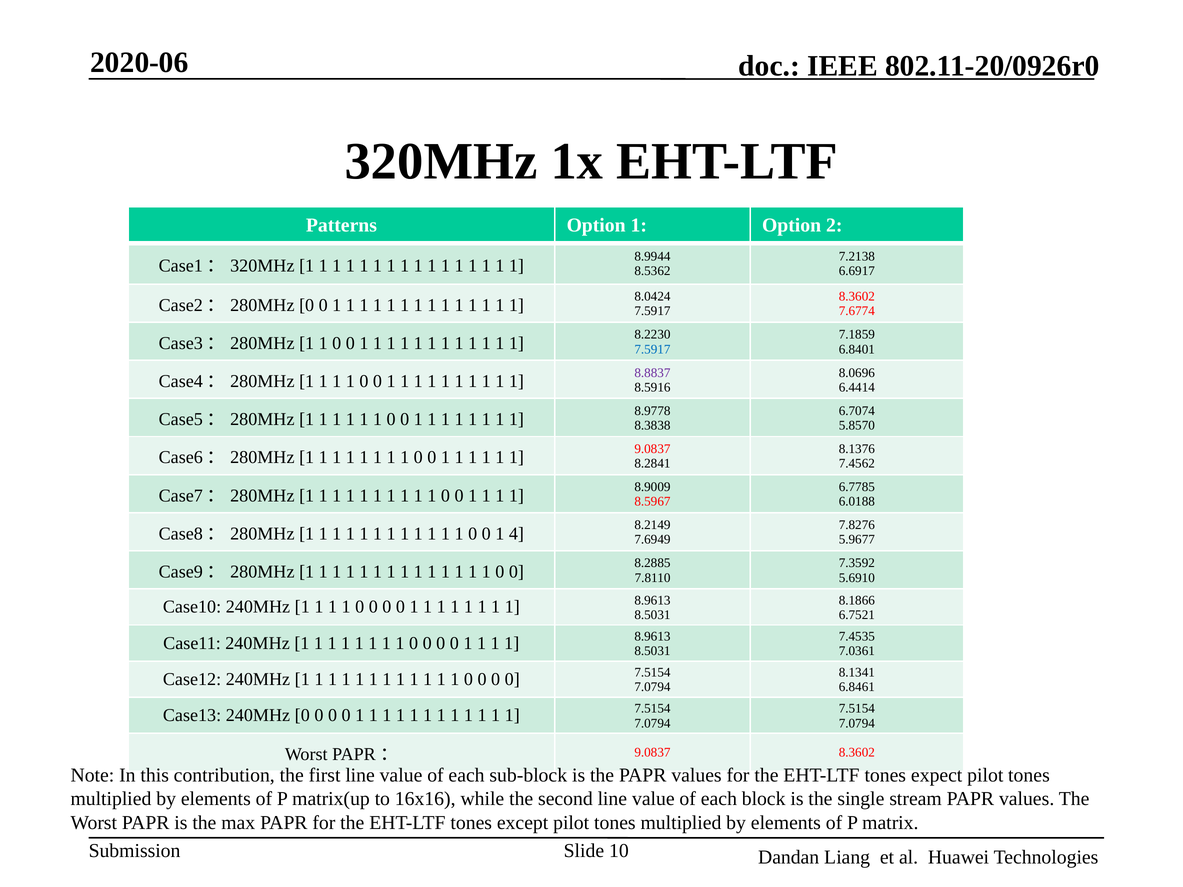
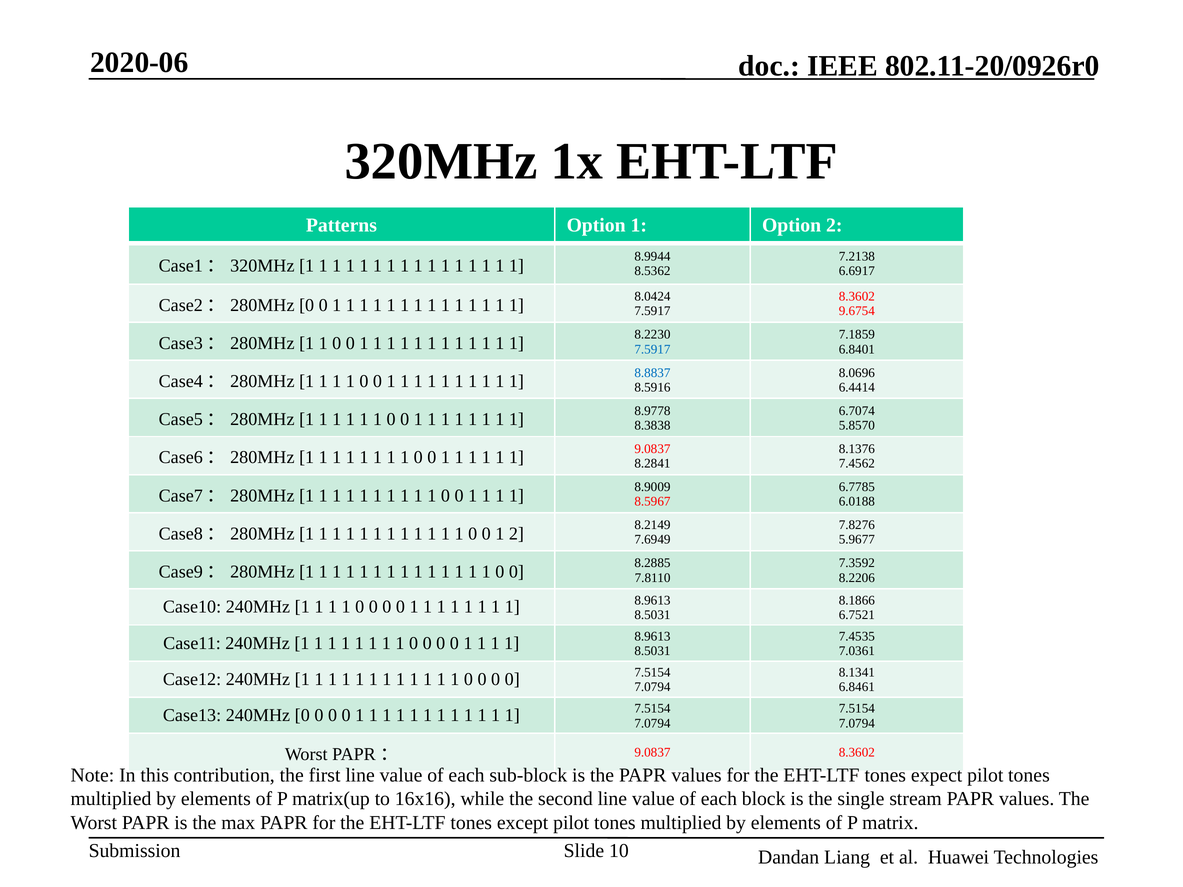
7.6774: 7.6774 -> 9.6754 (857, 311)
8.8837 colour: purple -> blue (652, 373)
1 4: 4 -> 2 (516, 534)
5.6910: 5.6910 -> 8.2206 (857, 578)
